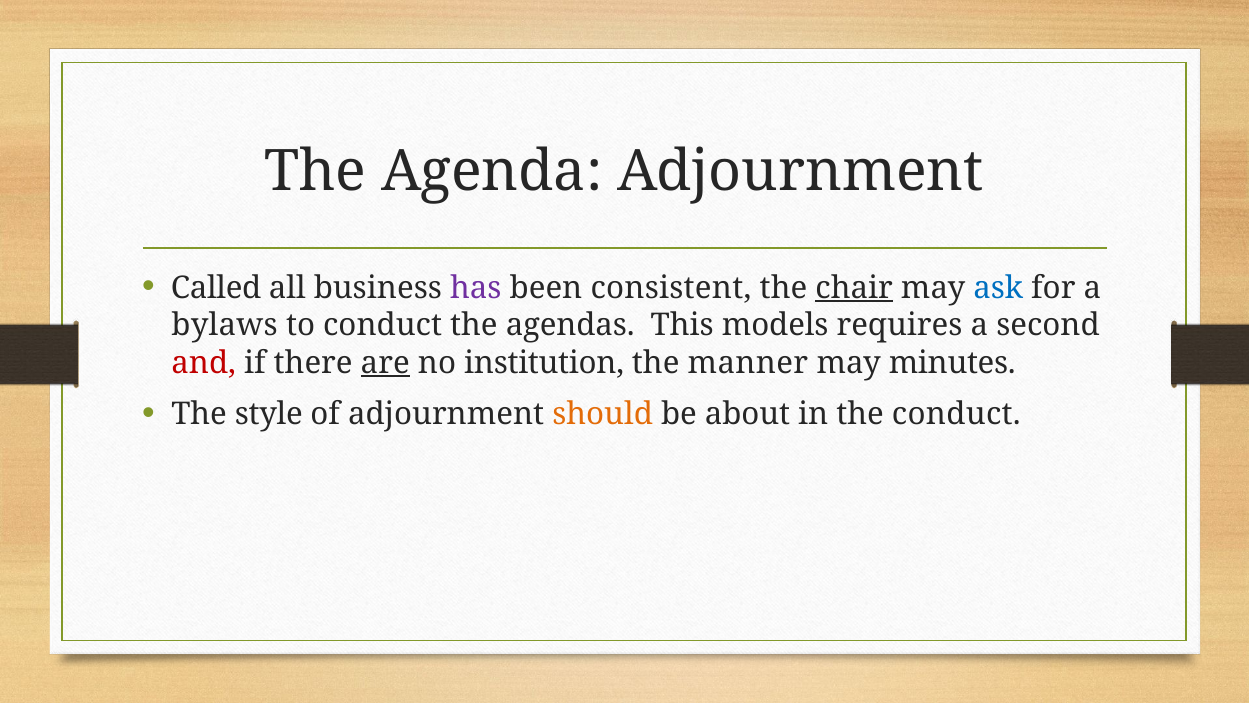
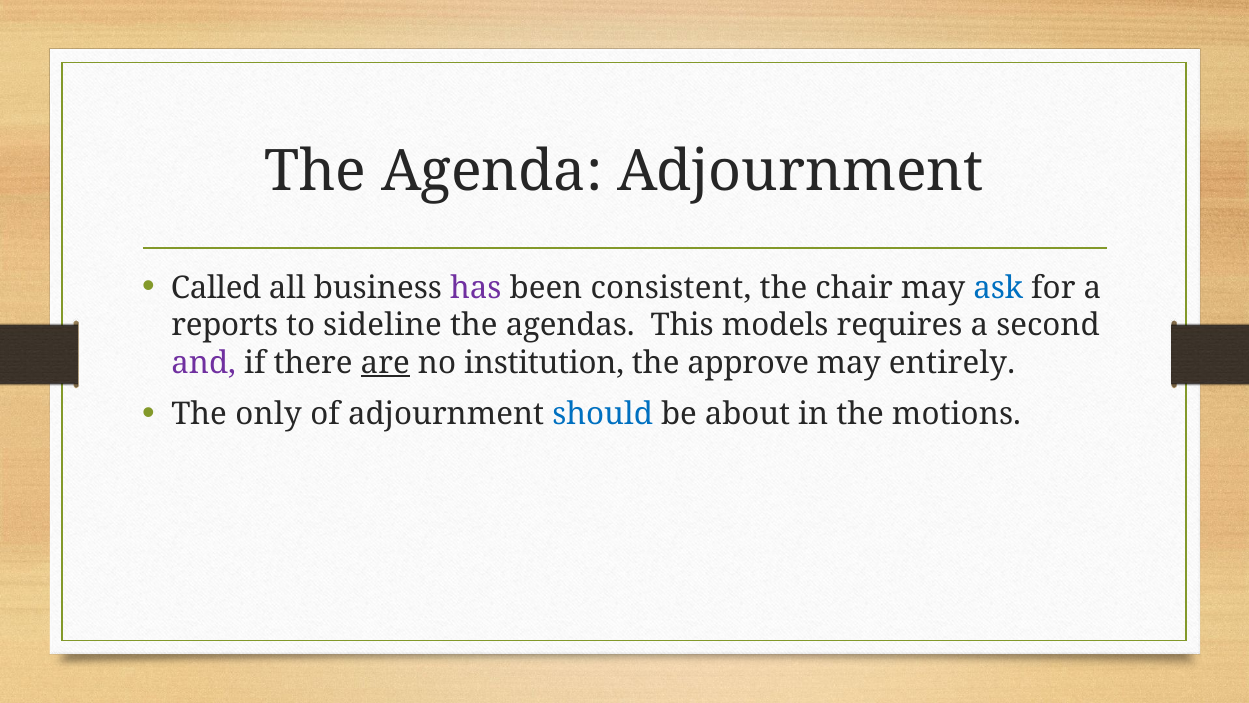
chair underline: present -> none (854, 288)
bylaws: bylaws -> reports (225, 325)
to conduct: conduct -> sideline (382, 325)
and colour: red -> purple (204, 363)
manner: manner -> approve (748, 363)
minutes: minutes -> entirely (952, 363)
style: style -> only (269, 414)
should colour: orange -> blue (603, 414)
the conduct: conduct -> motions (956, 414)
